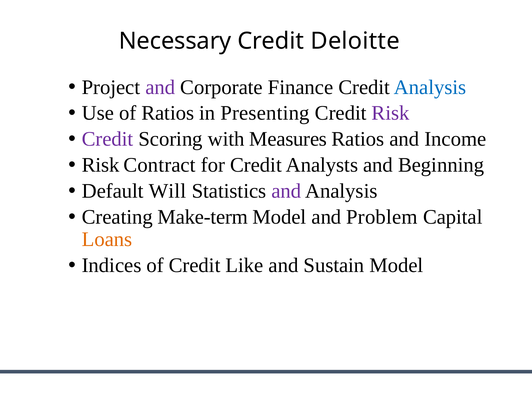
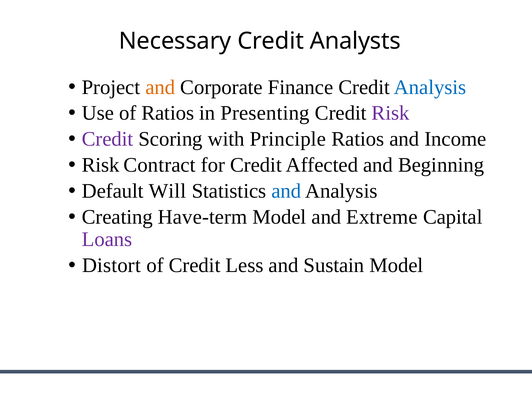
Deloitte: Deloitte -> Analysts (355, 41)
and colour: purple -> orange (160, 87)
Measures: Measures -> Principle (288, 139)
Analysts: Analysts -> Affected (322, 165)
and colour: purple -> blue (286, 191)
Make-term: Make-term -> Have-term (203, 217)
Problem: Problem -> Extreme (382, 217)
Loans colour: orange -> purple (107, 239)
Indices: Indices -> Distort (111, 265)
Like: Like -> Less (245, 265)
